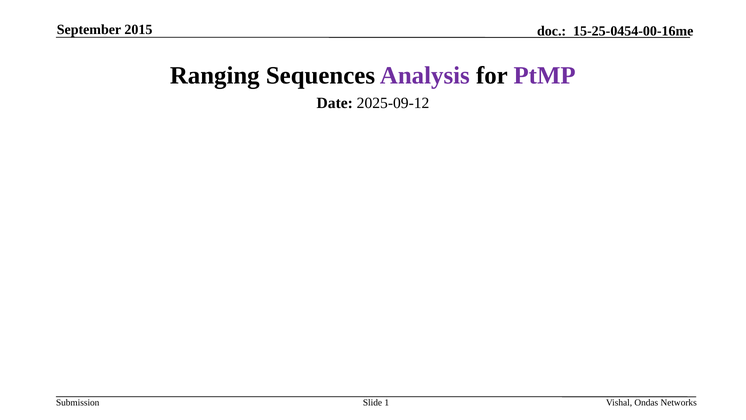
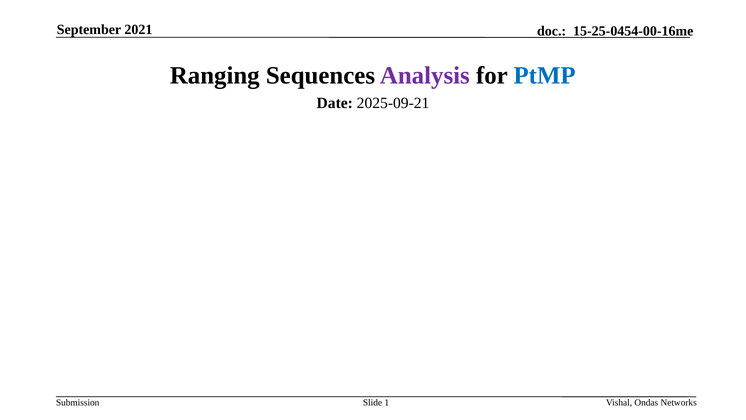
2015: 2015 -> 2021 (138, 30)
PtMP colour: purple -> blue (545, 75)
2025-09-12: 2025-09-12 -> 2025-09-21 (393, 103)
